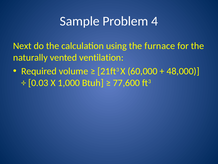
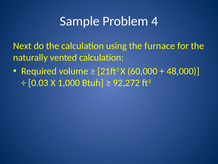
vented ventilation: ventilation -> calculation (101, 57)
77,600: 77,600 -> 92,272 (126, 83)
